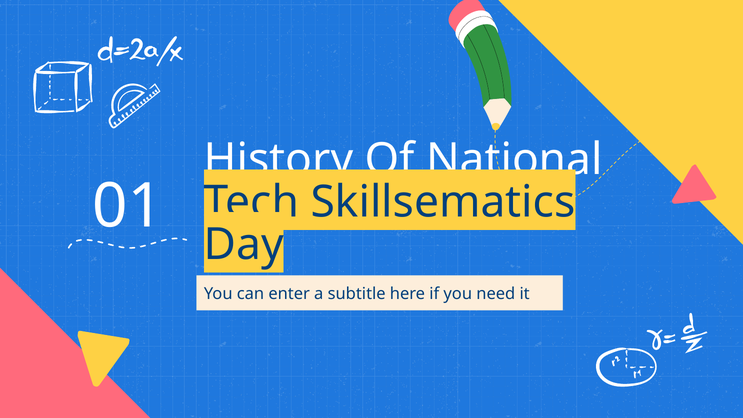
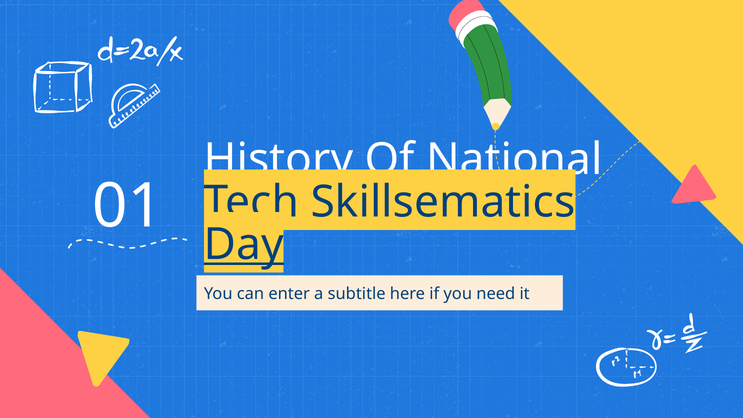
Day underline: none -> present (244, 245)
